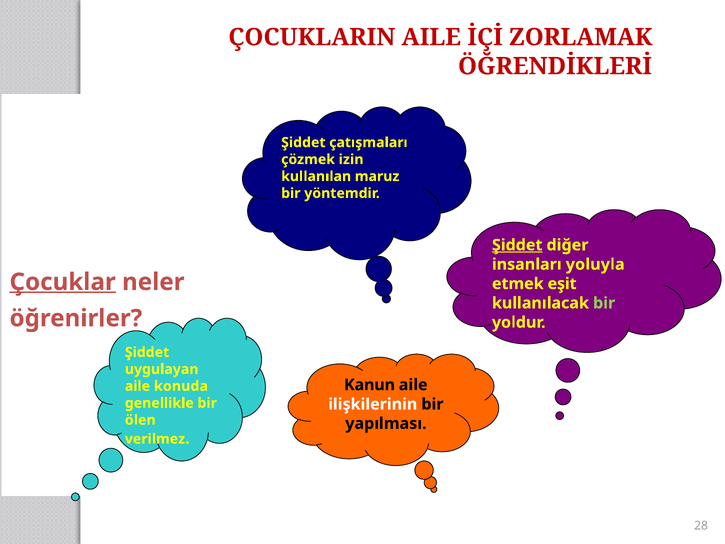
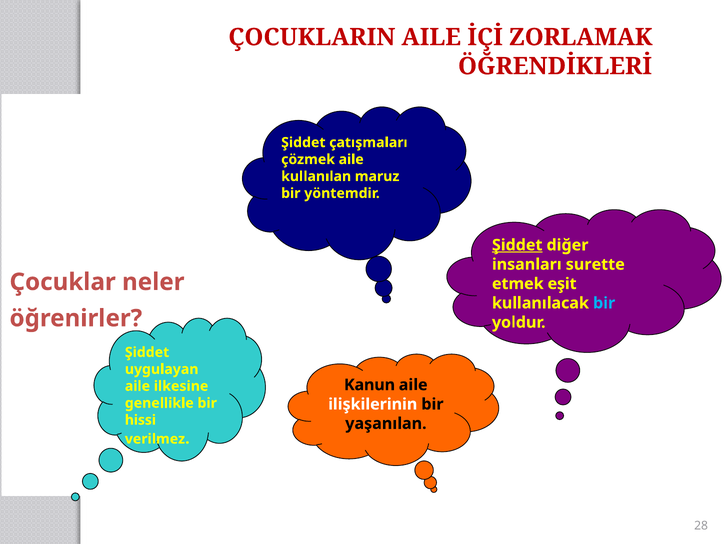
çözmek izin: izin -> aile (351, 159)
yoluyla: yoluyla -> surette (595, 264)
Çocuklar underline: present -> none (63, 282)
bir colour: light green -> light blue (604, 303)
konuda: konuda -> ilkesine (181, 386)
ölen: ölen -> hissi (140, 420)
yapılması: yapılması -> yaşanılan (386, 423)
